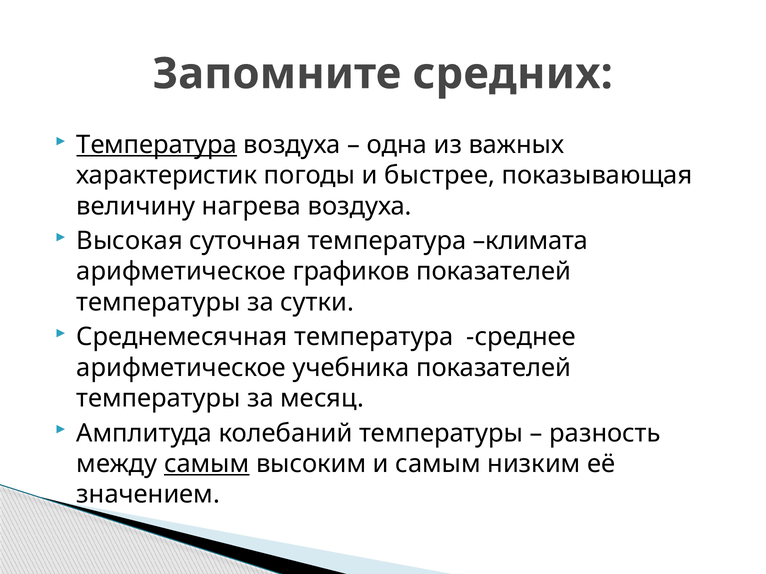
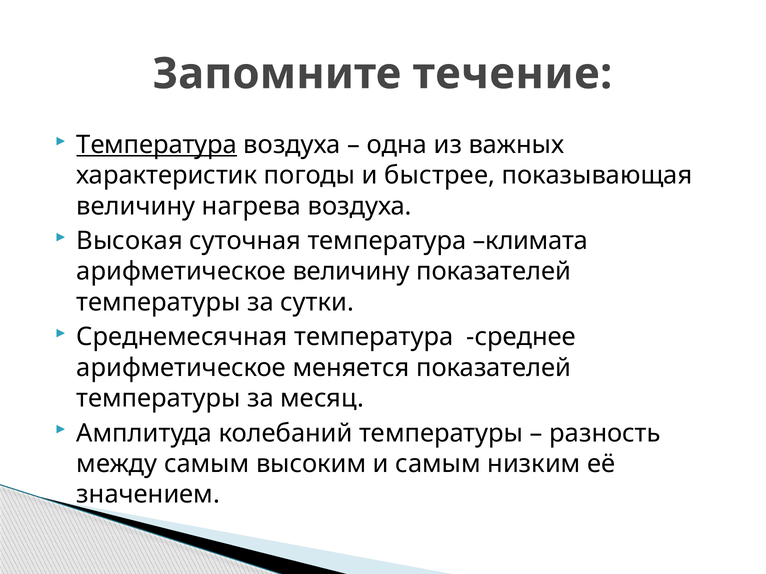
средних: средних -> течение (513, 74)
арифметическое графиков: графиков -> величину (351, 272)
учебника: учебника -> меняется (351, 368)
самым underline: present -> none (207, 464)
